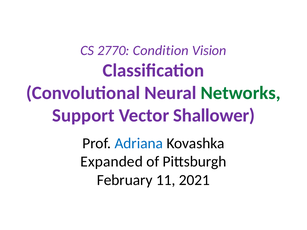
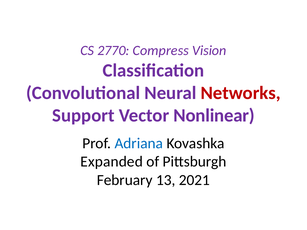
Condition: Condition -> Compress (161, 50)
Networks colour: green -> red (241, 93)
Shallower: Shallower -> Nonlinear (214, 115)
11: 11 -> 13 (166, 180)
